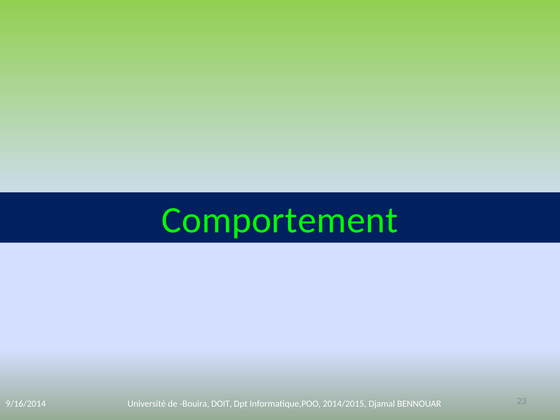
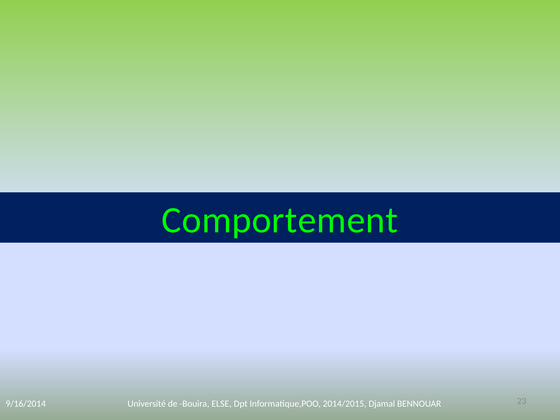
DOIT: DOIT -> ELSE (222, 404)
